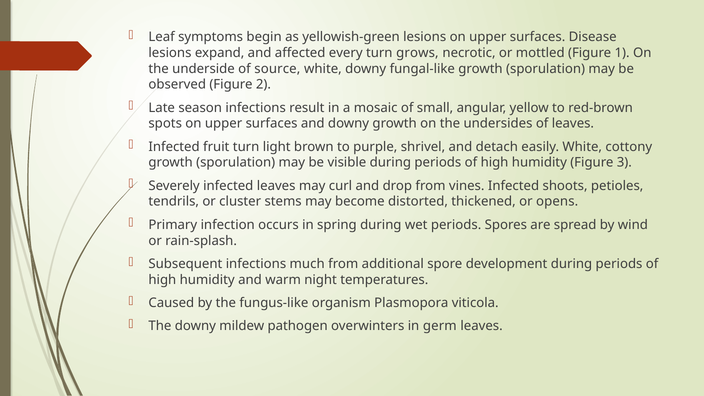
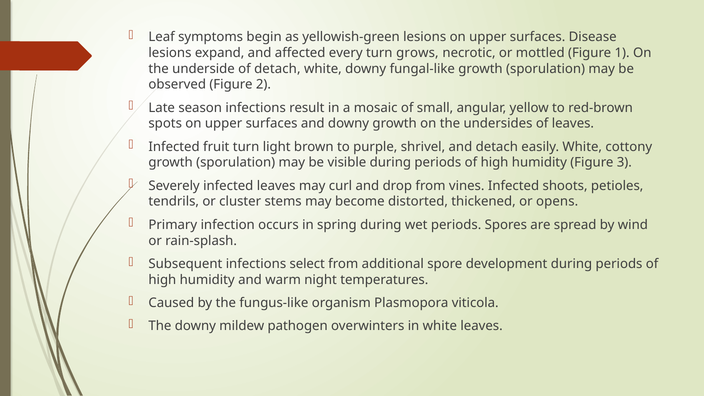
of source: source -> detach (277, 69)
much: much -> select (307, 264)
in germ: germ -> white (440, 326)
